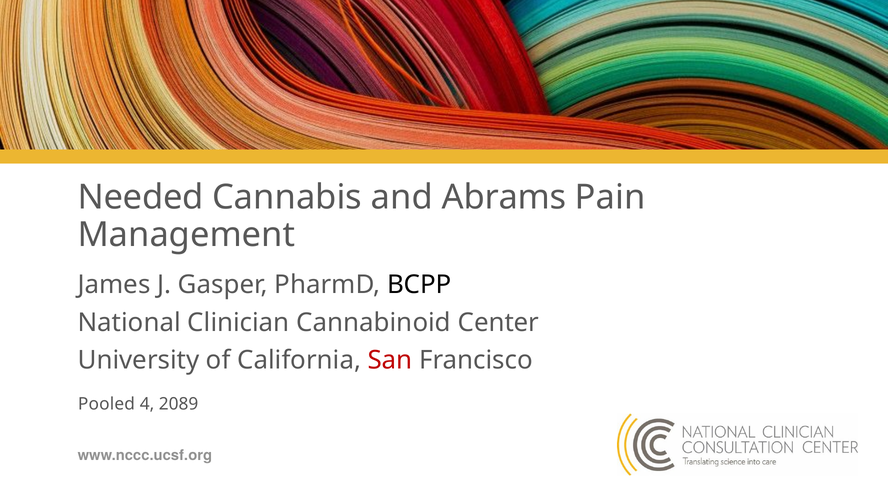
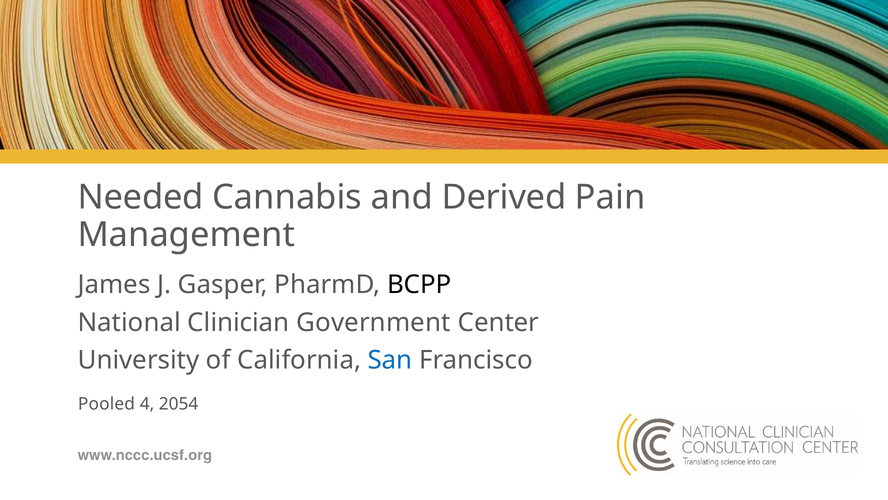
Abrams: Abrams -> Derived (504, 197)
Cannabinoid: Cannabinoid -> Government (373, 322)
San colour: red -> blue (390, 360)
2089: 2089 -> 2054 (179, 404)
